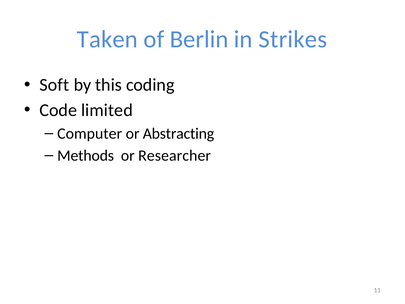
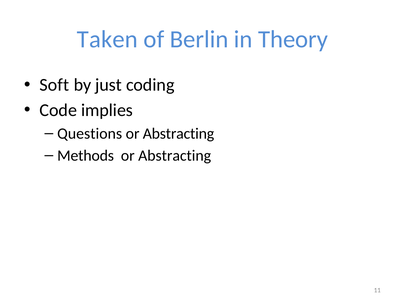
Strikes: Strikes -> Theory (293, 39)
this: this -> just (109, 85)
limited: limited -> implies (107, 110)
Computer: Computer -> Questions (90, 133)
Researcher: Researcher -> Abstracting (175, 155)
